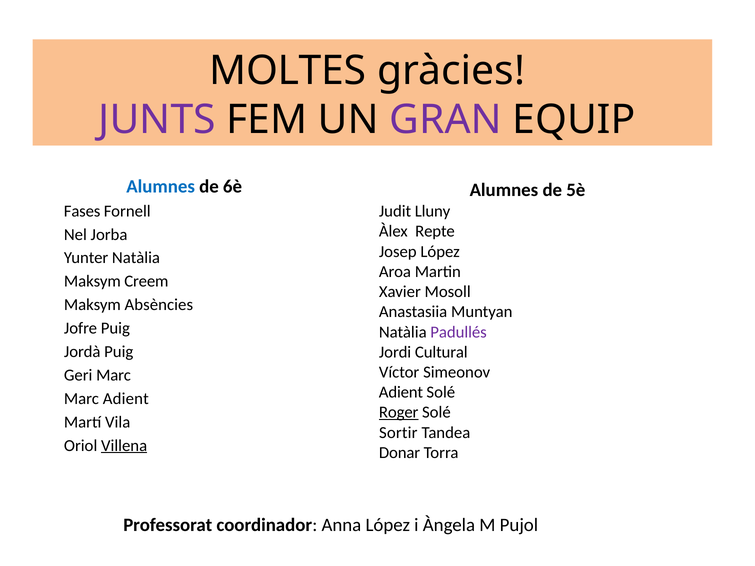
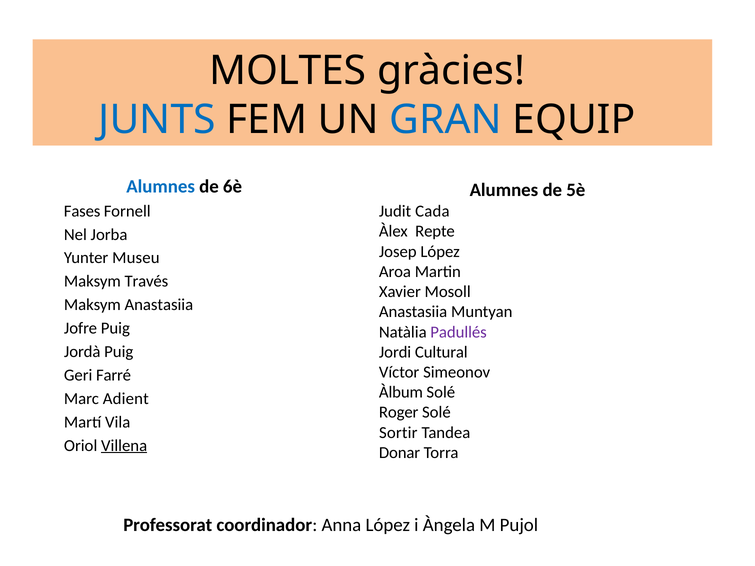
JUNTS colour: purple -> blue (157, 120)
GRAN colour: purple -> blue (446, 120)
Lluny: Lluny -> Cada (432, 211)
Yunter Natàlia: Natàlia -> Museu (136, 258)
Creem: Creem -> Través (146, 282)
Maksym Absències: Absències -> Anastasiia (159, 305)
Geri Marc: Marc -> Farré (114, 375)
Adient: Adient -> Àlbum (401, 393)
Roger underline: present -> none (399, 413)
